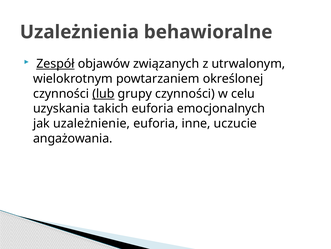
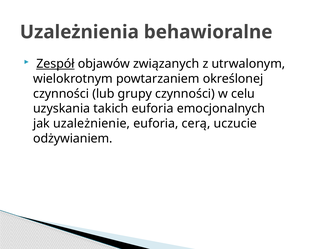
lub underline: present -> none (103, 93)
inne: inne -> cerą (196, 123)
angażowania: angażowania -> odżywianiem (73, 138)
